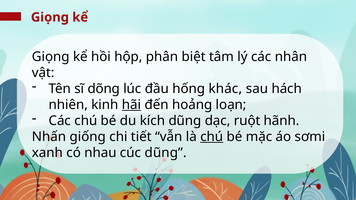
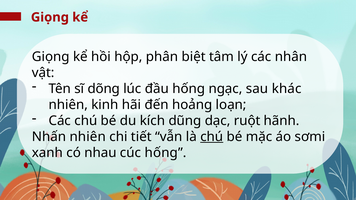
khác: khác -> ngạc (225, 89)
hách: hách -> khác (287, 89)
hãi underline: present -> none (131, 105)
Nhấn giống: giống -> nhiên (88, 137)
cúc dũng: dũng -> hống (166, 153)
